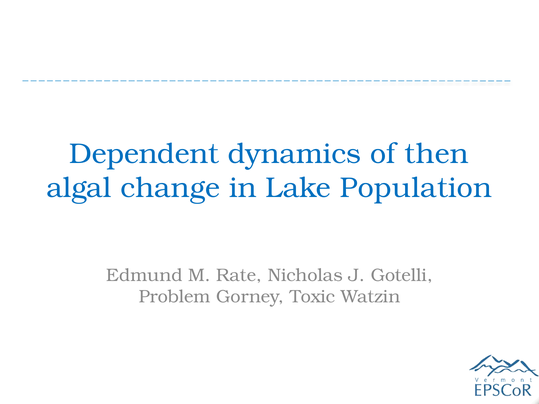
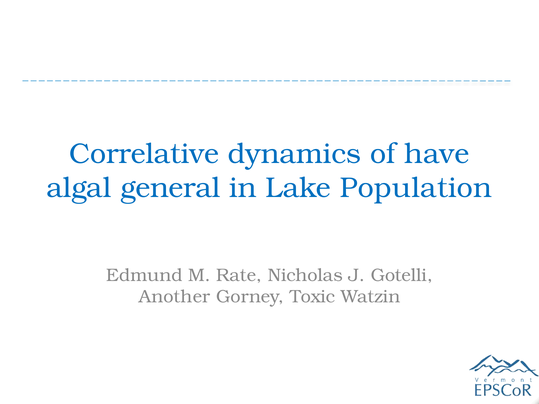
Dependent: Dependent -> Correlative (144, 154)
then: then -> have (437, 154)
change: change -> general (170, 188)
Problem: Problem -> Another (175, 297)
